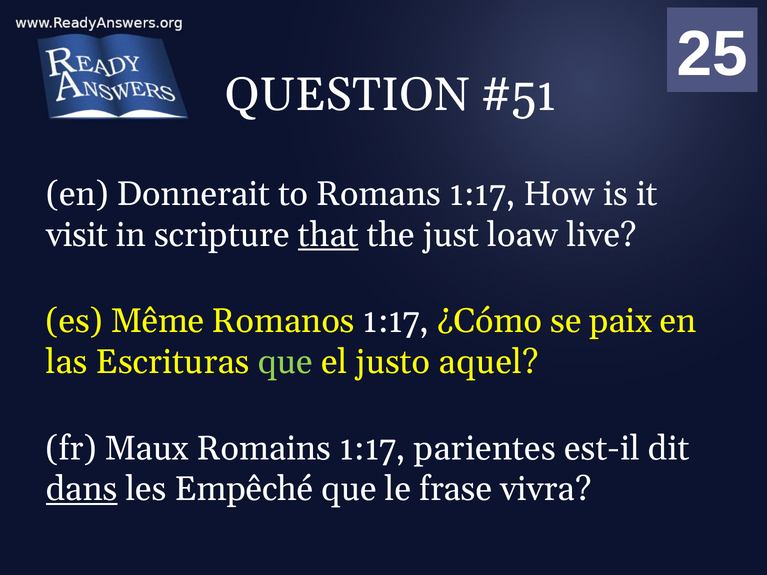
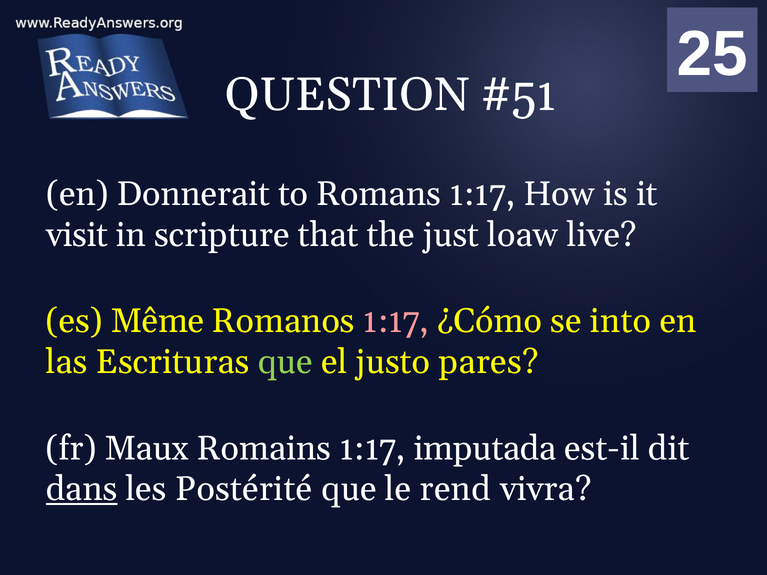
that underline: present -> none (328, 235)
1:17 colour: white -> pink (396, 321)
paix: paix -> into (621, 321)
aquel: aquel -> pares (489, 362)
parientes: parientes -> imputada (485, 448)
Empêché: Empêché -> Postérité (244, 489)
frase: frase -> rend (455, 489)
